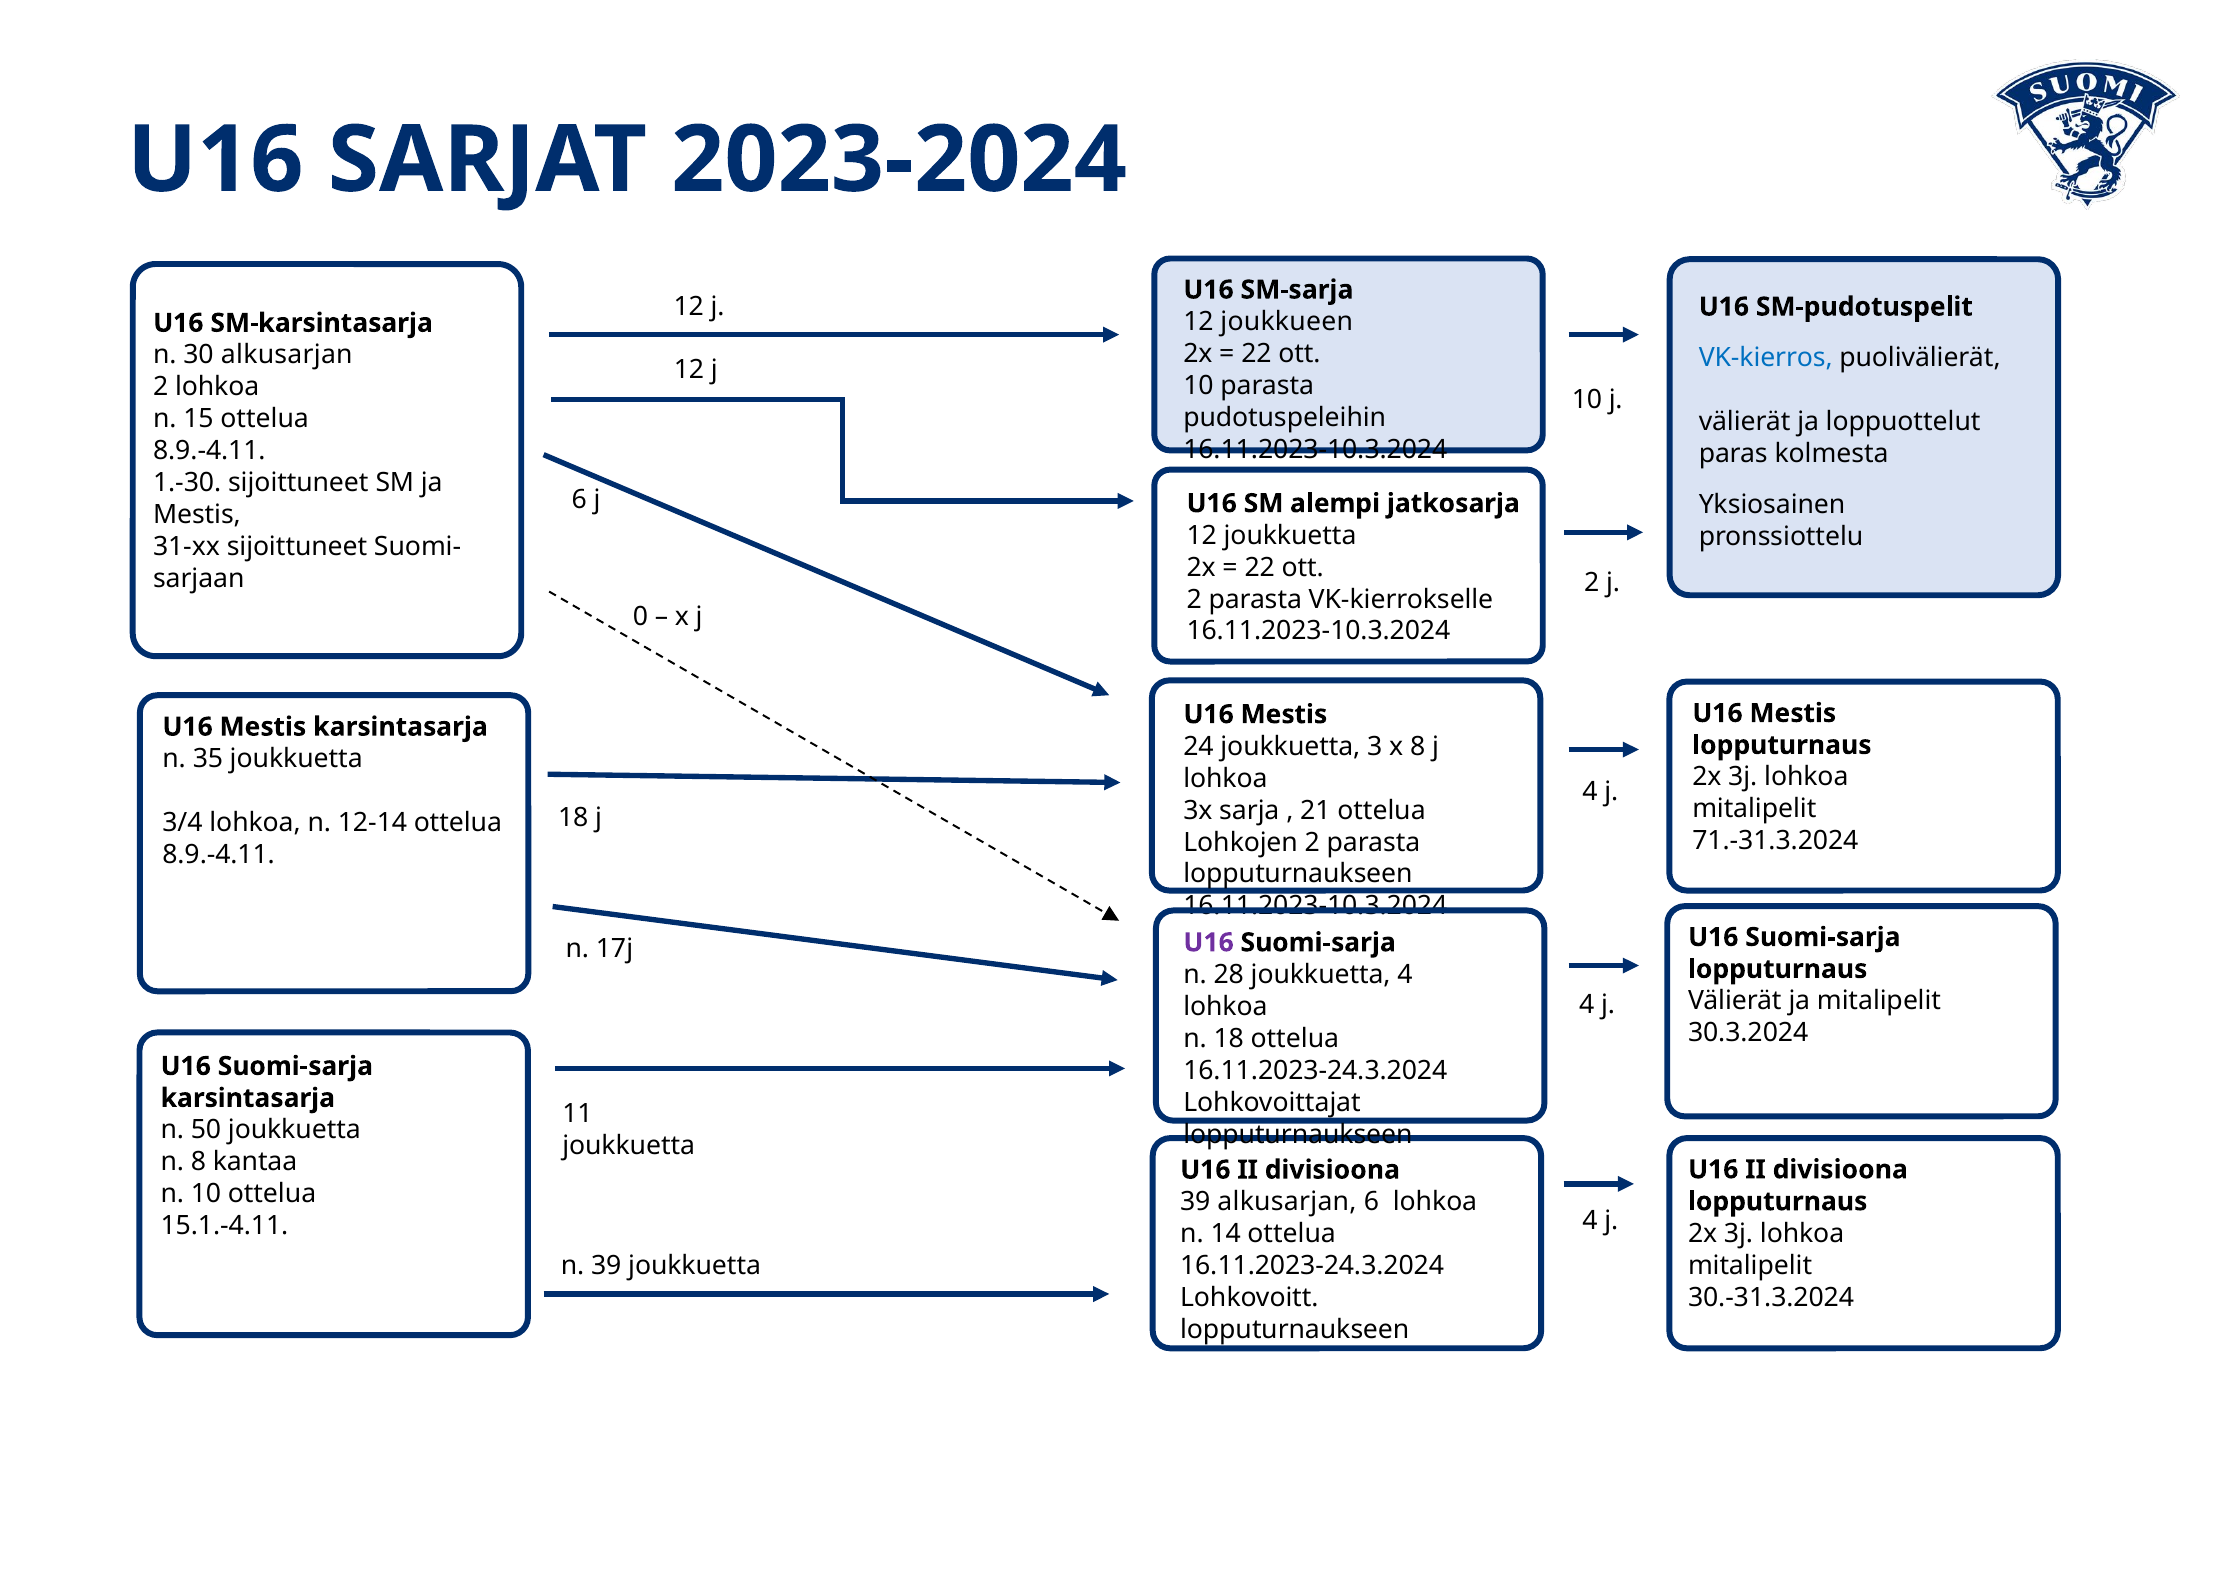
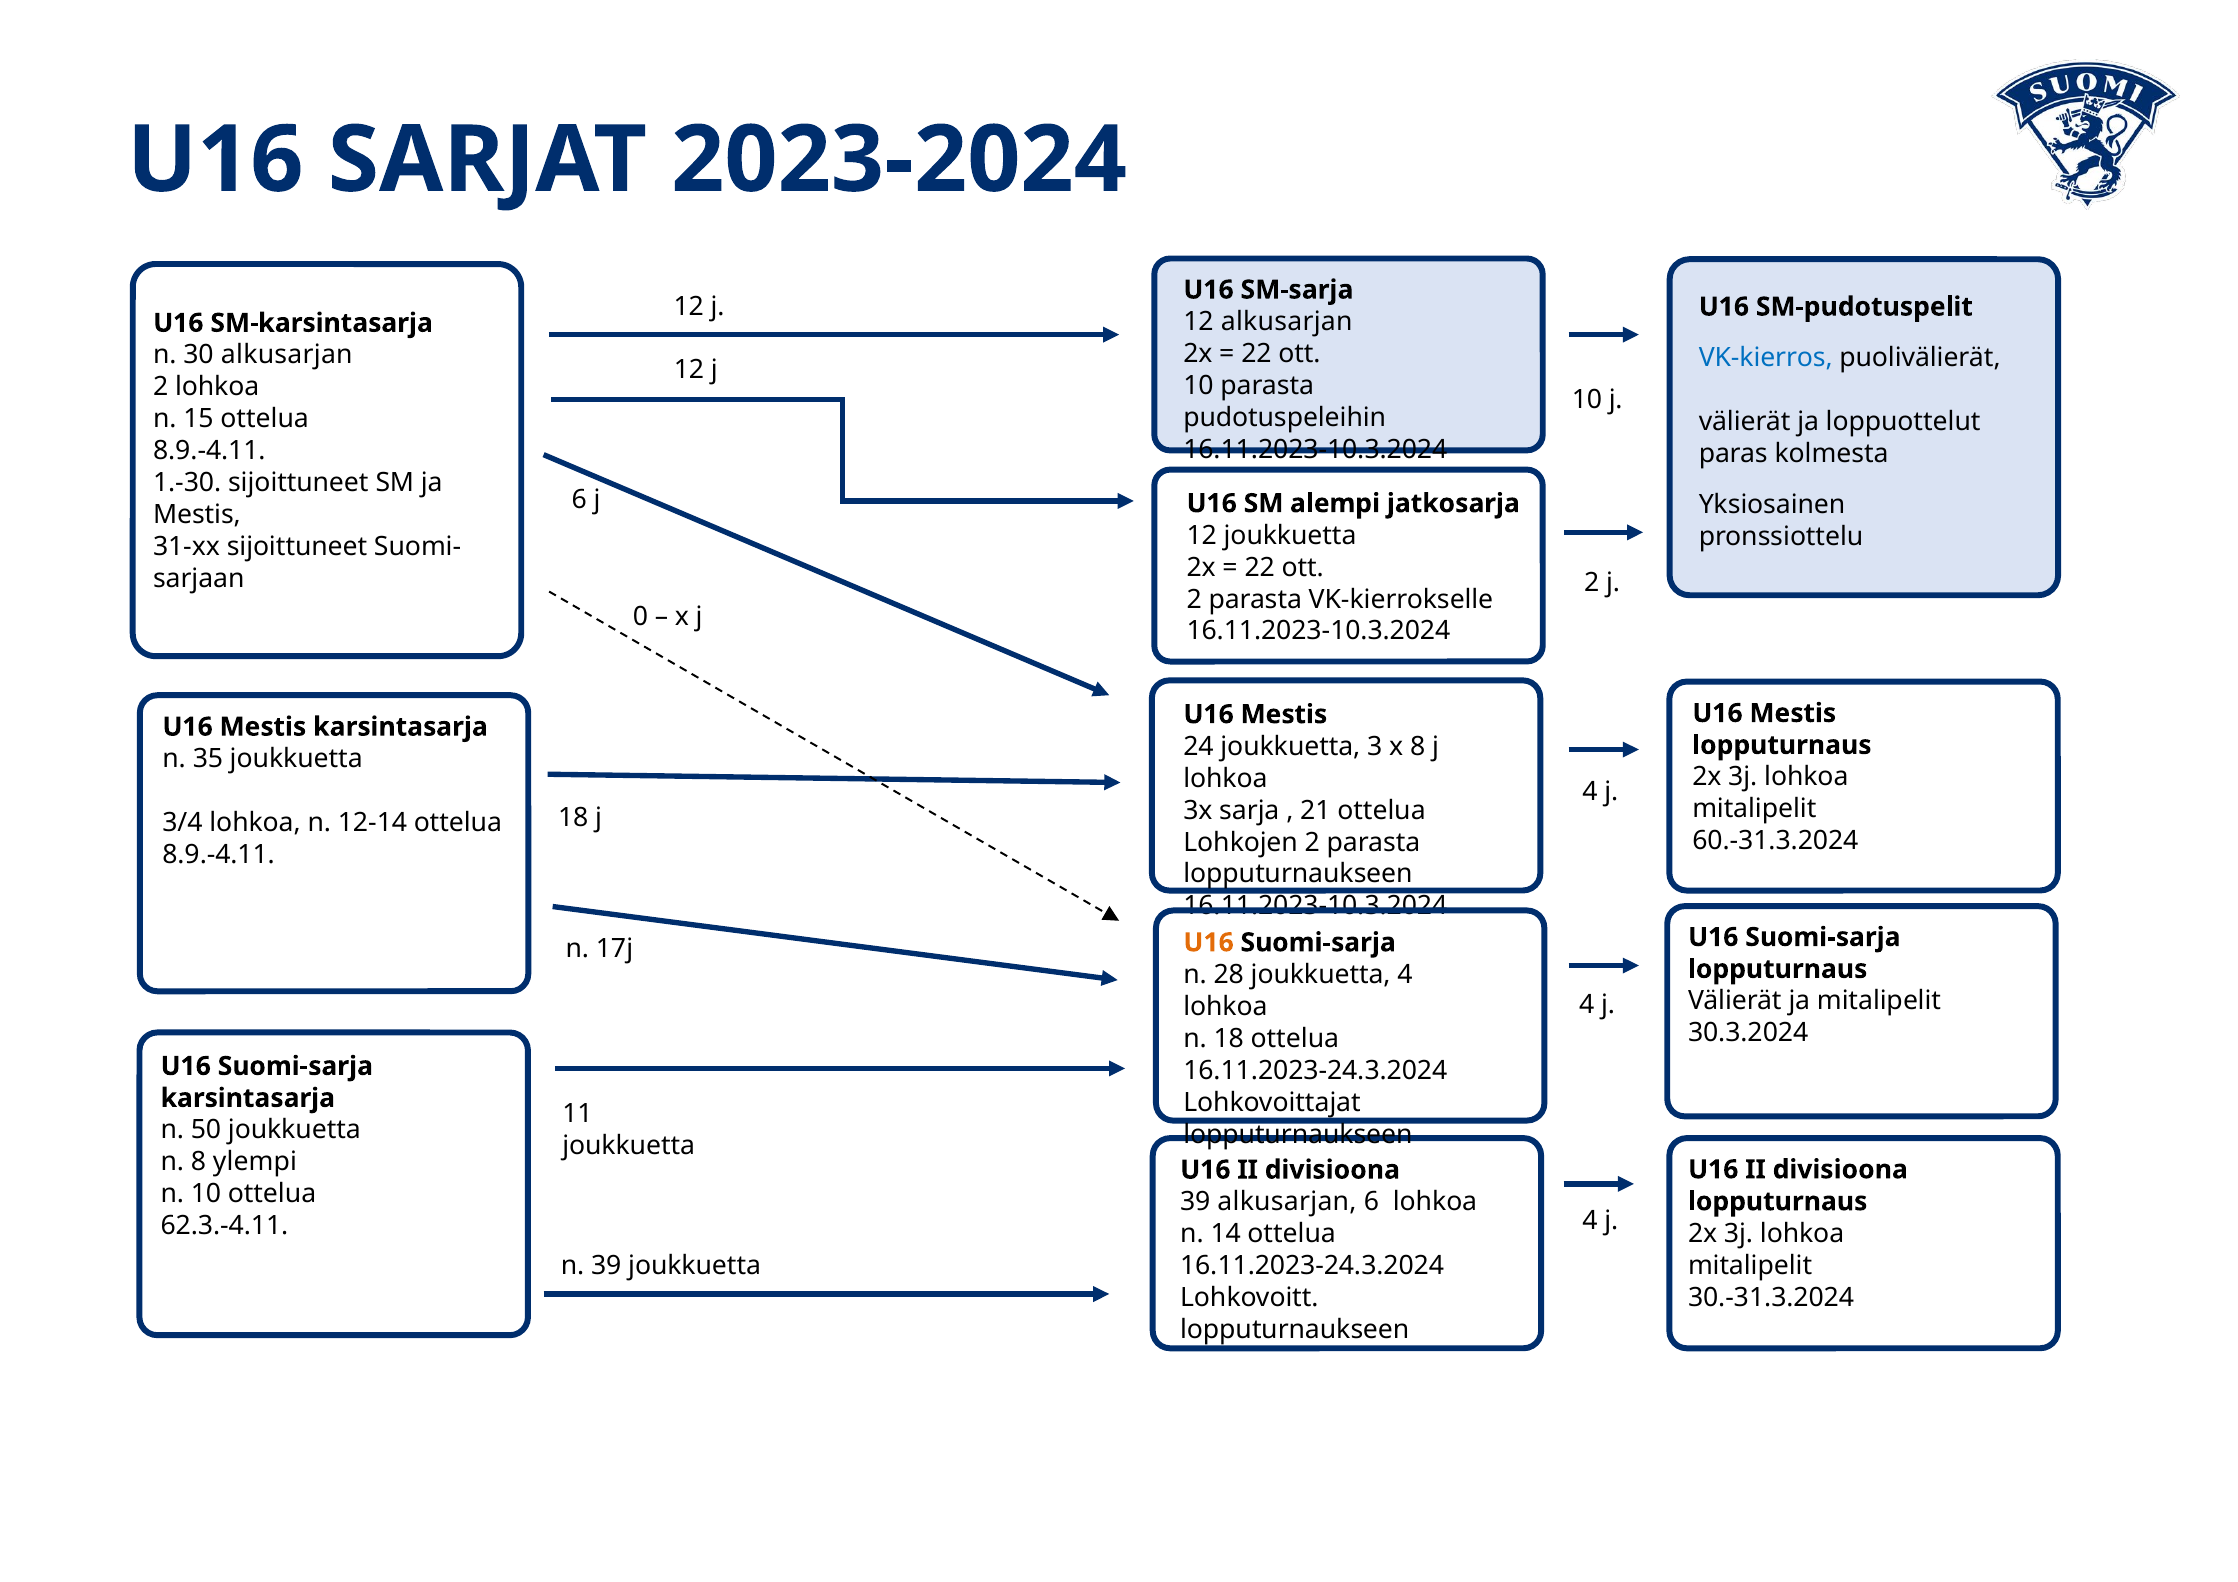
12 joukkueen: joukkueen -> alkusarjan (1287, 322)
71.-31.3.2024: 71.-31.3.2024 -> 60.-31.3.2024 (1775, 841)
U16 colour: purple -> orange (1209, 943)
kantaa: kantaa -> ylempi (255, 1162)
15.1.-4.11: 15.1.-4.11 -> 62.3.-4.11 (224, 1226)
